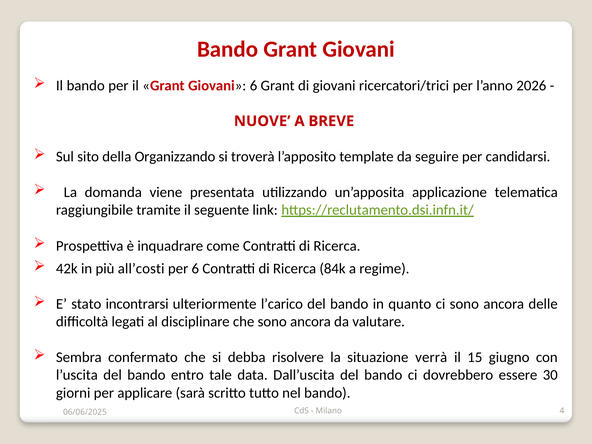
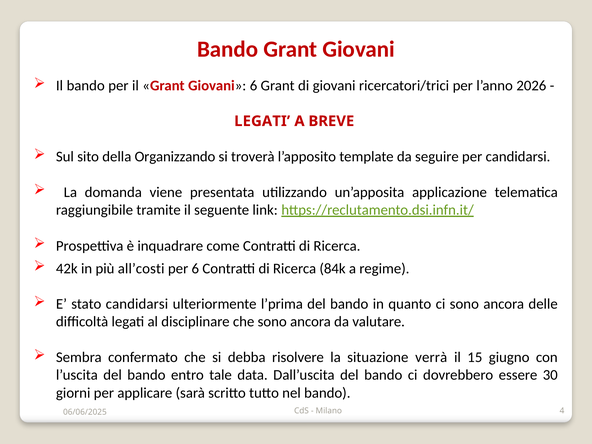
NUOVE: NUOVE -> LEGATI (262, 121)
stato incontrarsi: incontrarsi -> candidarsi (137, 304)
l’carico: l’carico -> l’prima (282, 304)
